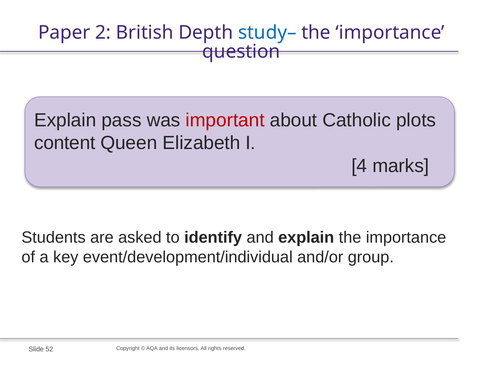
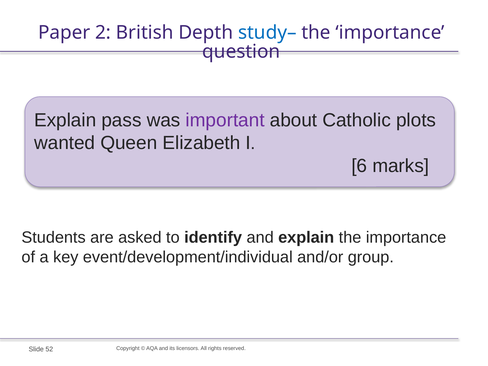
important colour: red -> purple (225, 120)
content: content -> wanted (65, 143)
4: 4 -> 6 (359, 166)
